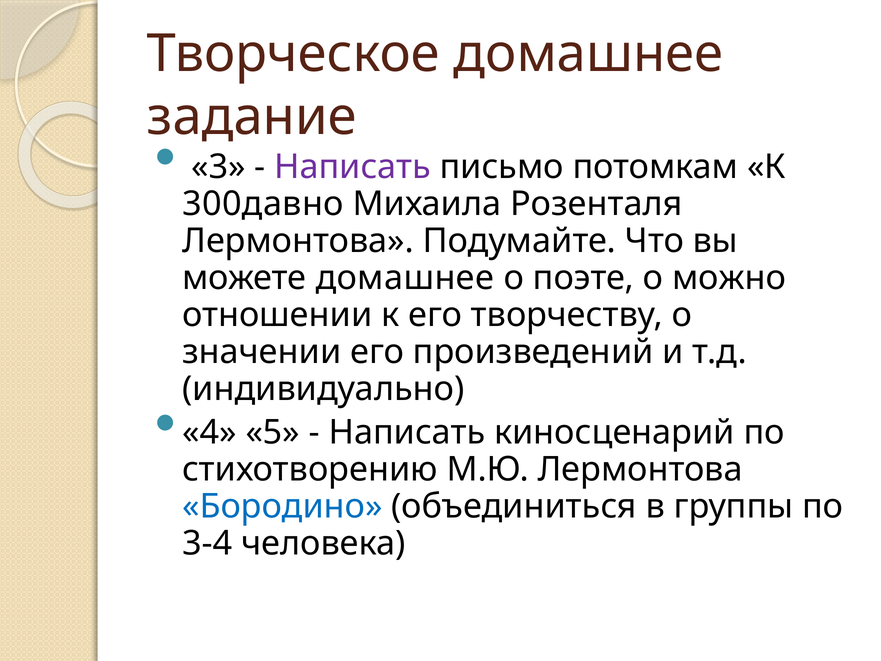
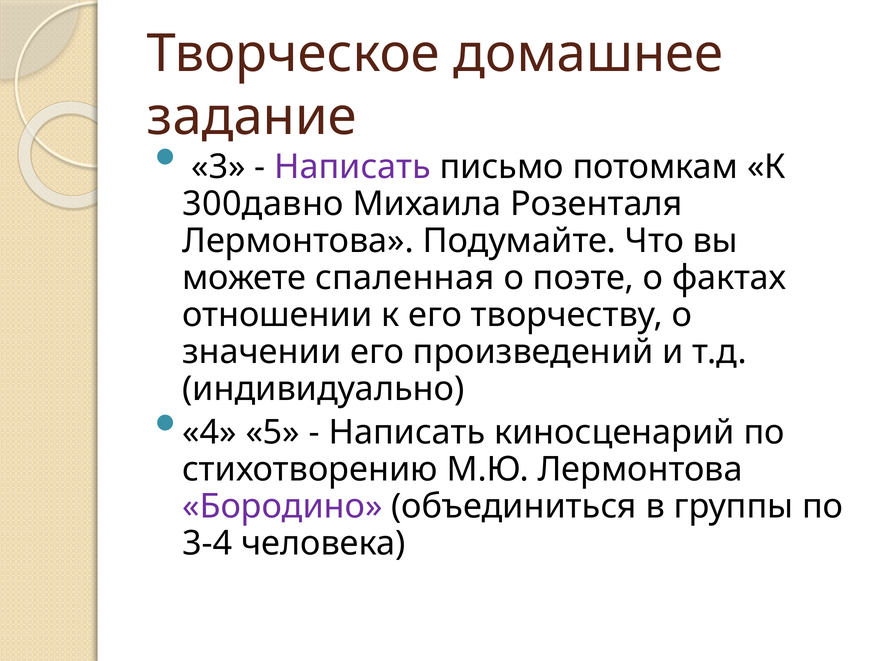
можете домашнее: домашнее -> спаленная (405, 278)
можно: можно -> фактах (729, 278)
Бородино colour: blue -> purple (282, 506)
